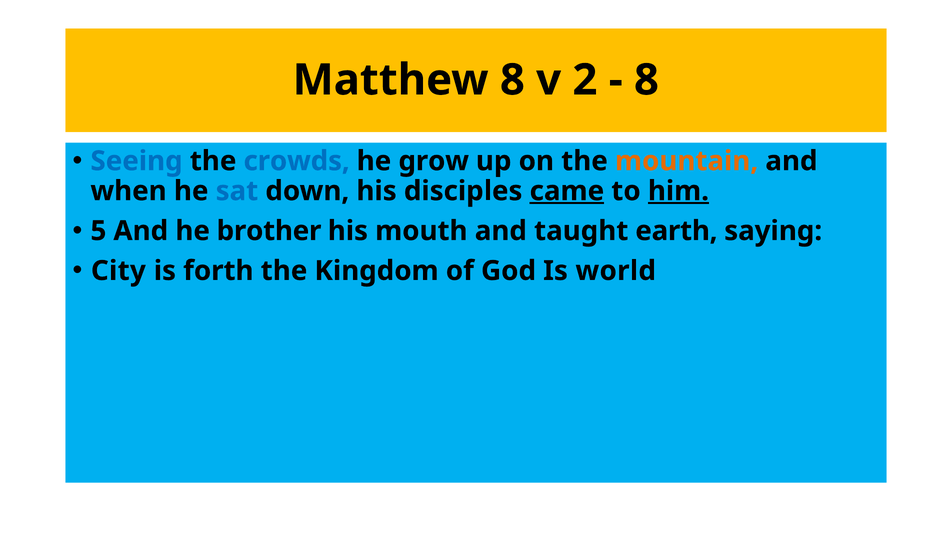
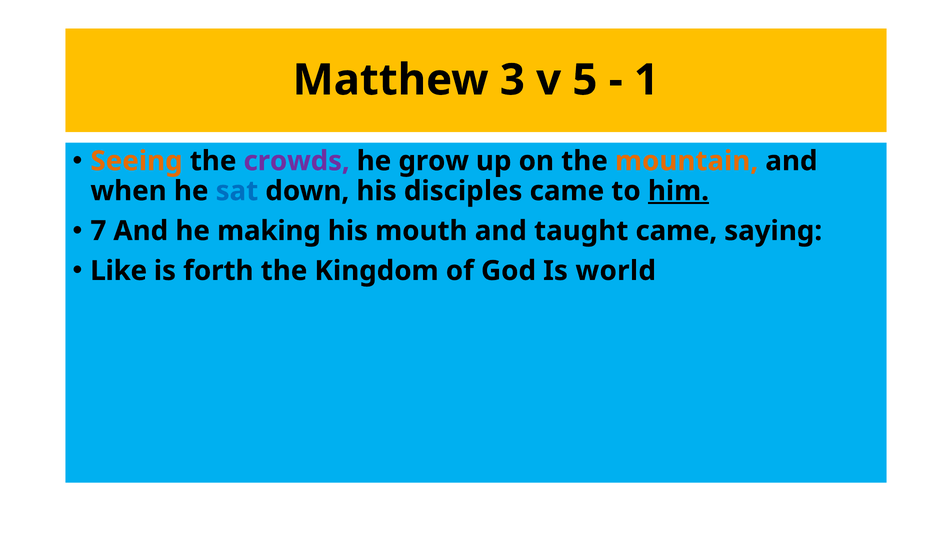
Matthew 8: 8 -> 3 (512, 80)
2: 2 -> 5 (585, 80)
8: 8 -> 1 (646, 80)
Seeing colour: blue -> orange (137, 161)
crowds colour: blue -> purple (297, 161)
came underline: present -> none (567, 191)
5: 5 -> 7 (98, 231)
brother: brother -> making (269, 231)
taught earth: earth -> came (676, 231)
City: City -> Like (119, 271)
